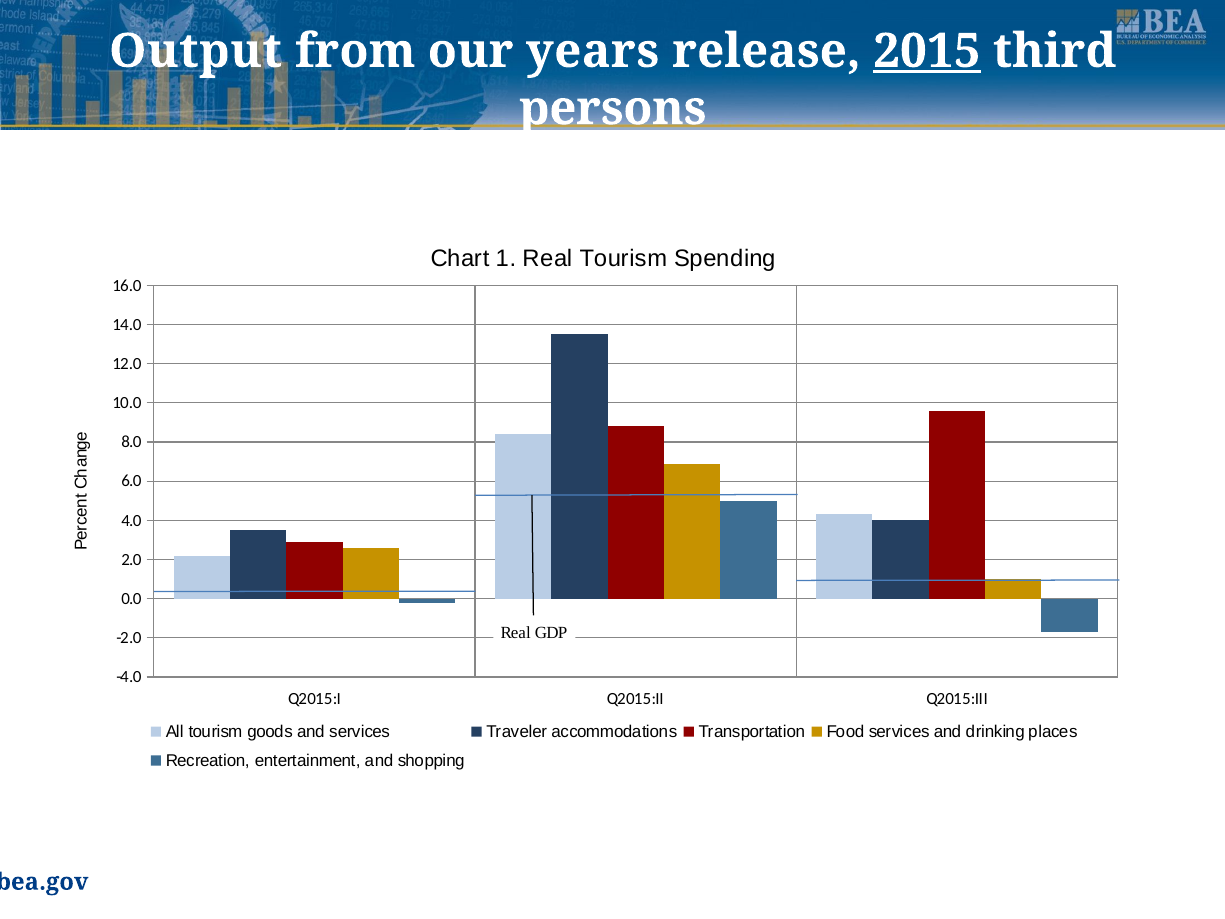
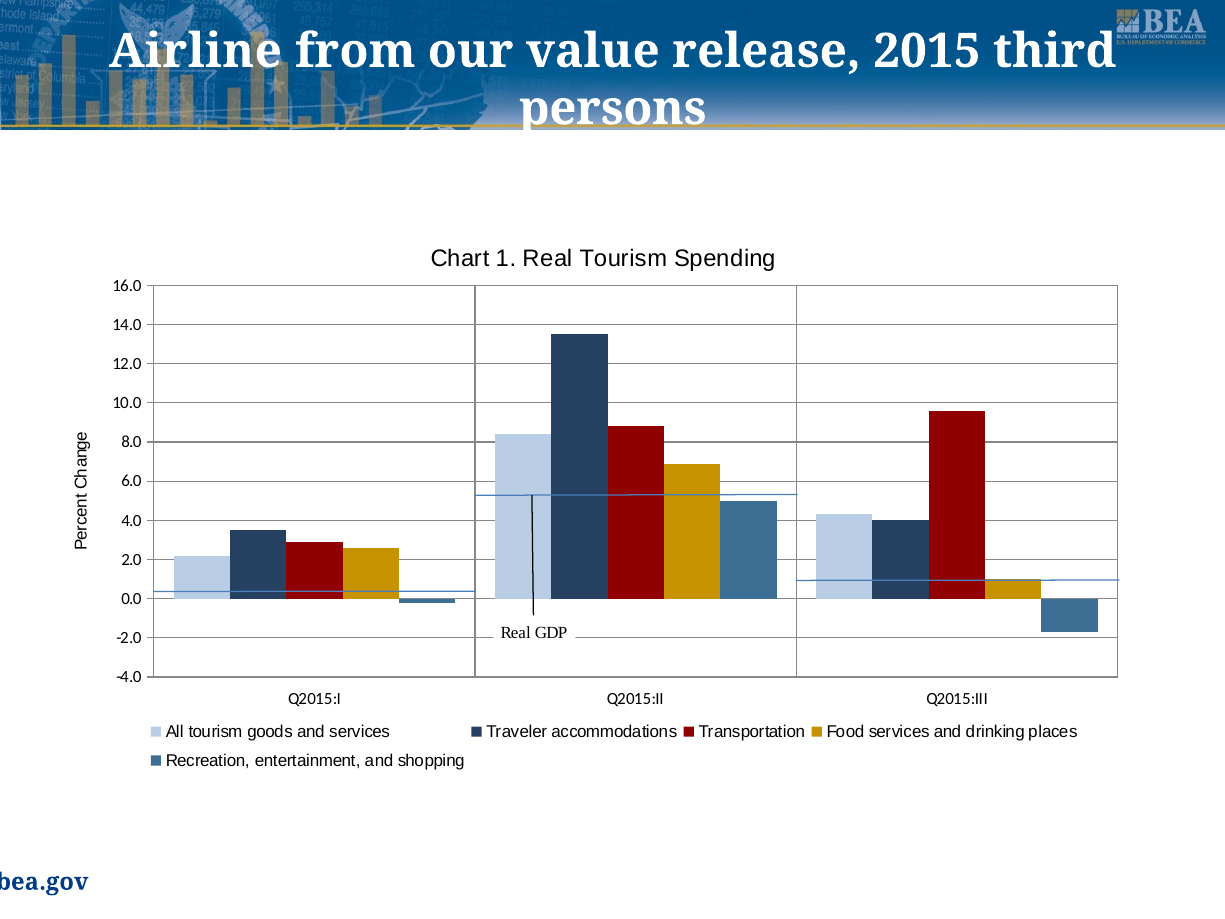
Output: Output -> Airline (195, 51)
years: years -> value (593, 51)
2015 underline: present -> none (927, 51)
